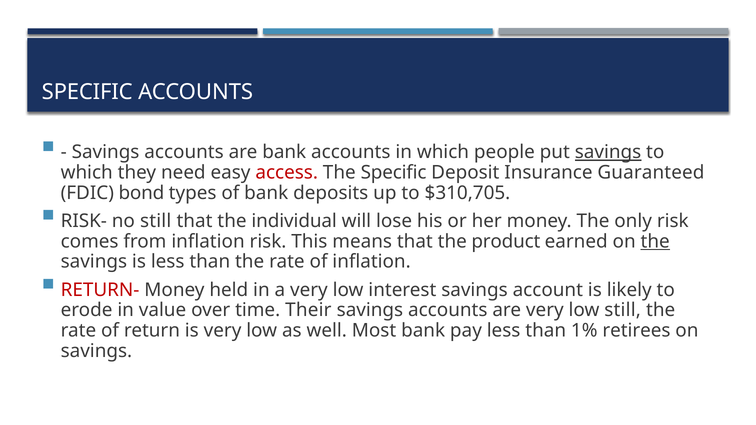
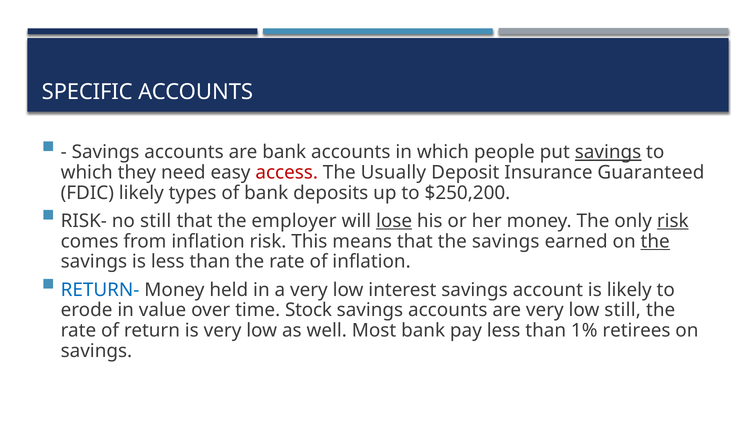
The Specific: Specific -> Usually (393, 173)
FDIC bond: bond -> likely (141, 193)
$310,705: $310,705 -> $250,200 (467, 193)
individual: individual -> employer (294, 221)
lose underline: none -> present (394, 221)
risk underline: none -> present (673, 221)
that the product: product -> savings (506, 241)
RETURN- colour: red -> blue (100, 290)
Their: Their -> Stock (309, 310)
